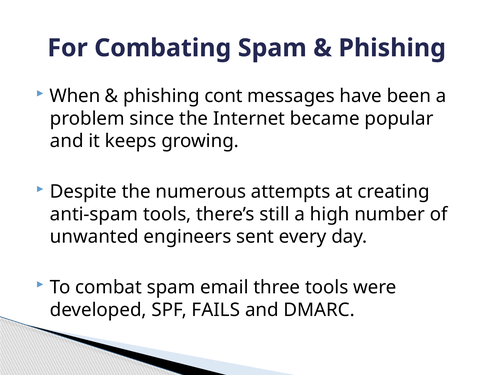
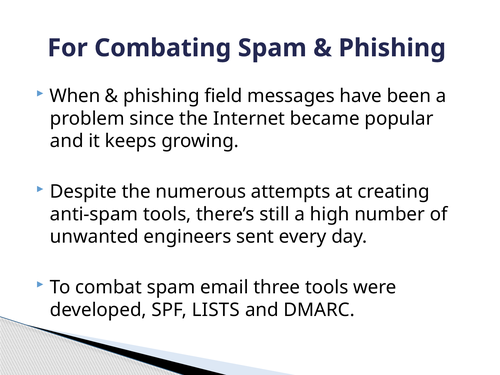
cont: cont -> field (223, 96)
FAILS: FAILS -> LISTS (216, 310)
